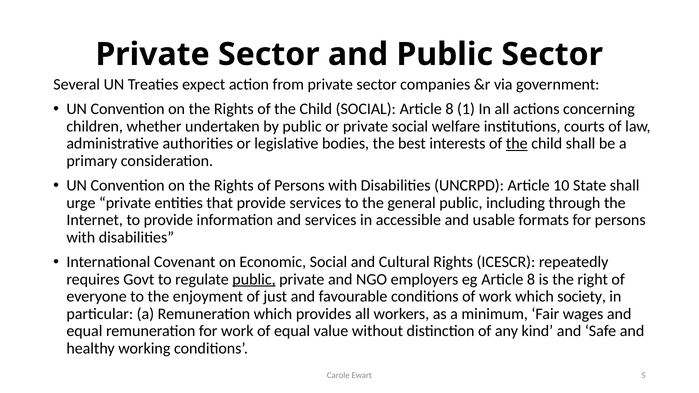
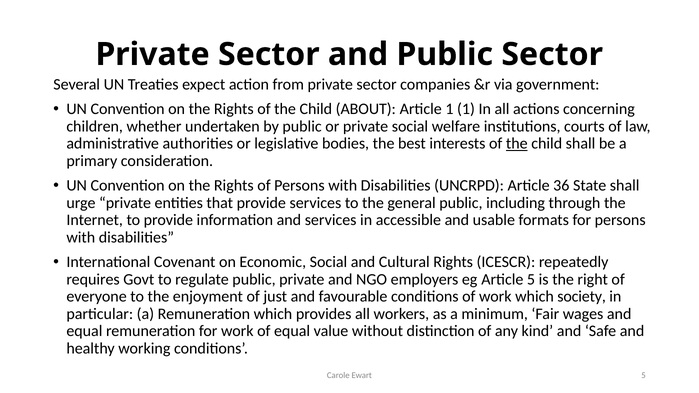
Child SOCIAL: SOCIAL -> ABOUT (366, 109)
8: 8 -> 1 (449, 109)
10: 10 -> 36 (561, 186)
public underline: present -> none (254, 279)
eg Article 8: 8 -> 5 (531, 279)
